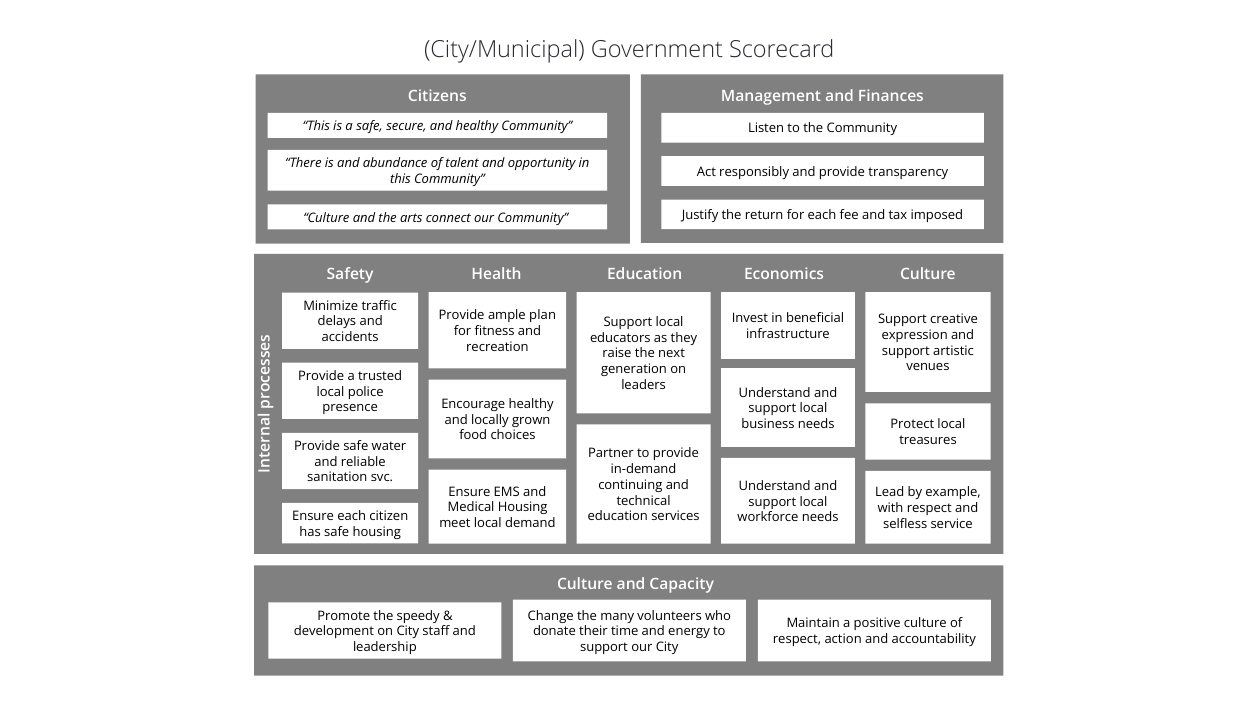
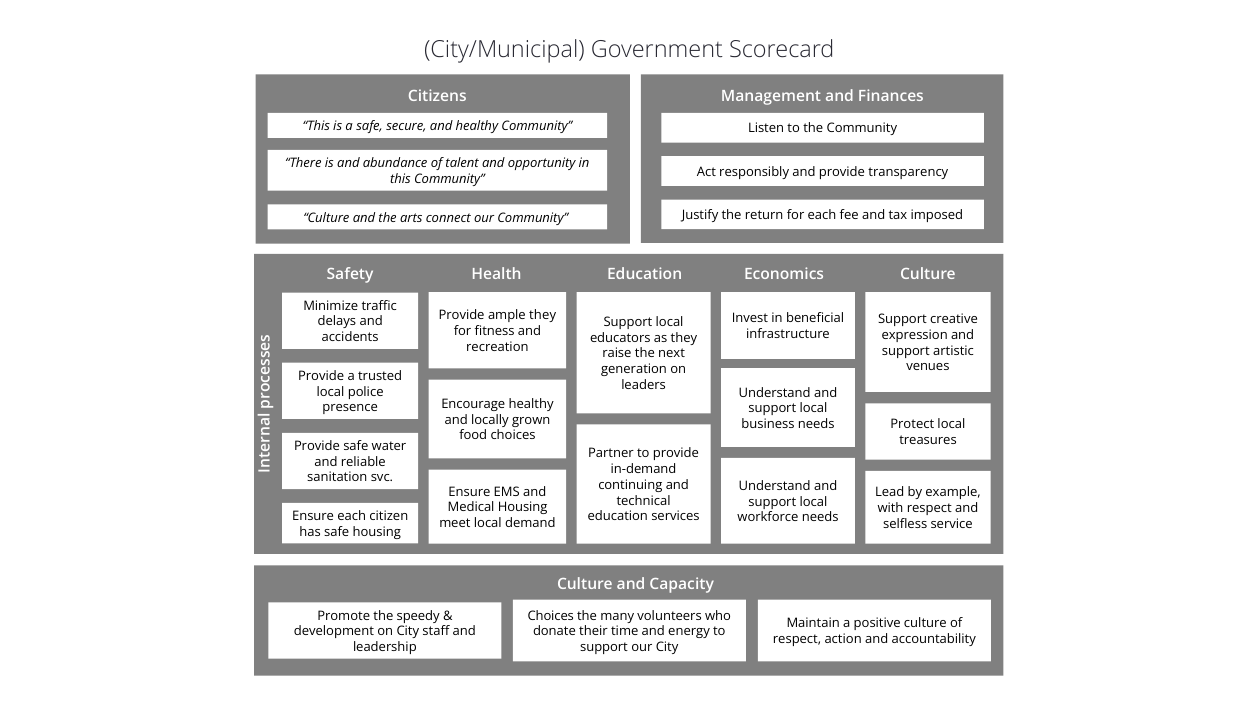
ample plan: plan -> they (543, 315)
Change: Change -> Choices (551, 616)
